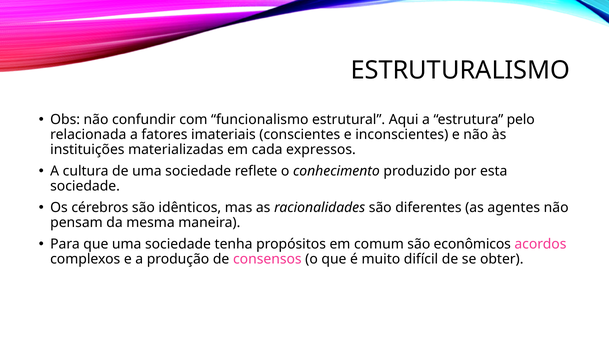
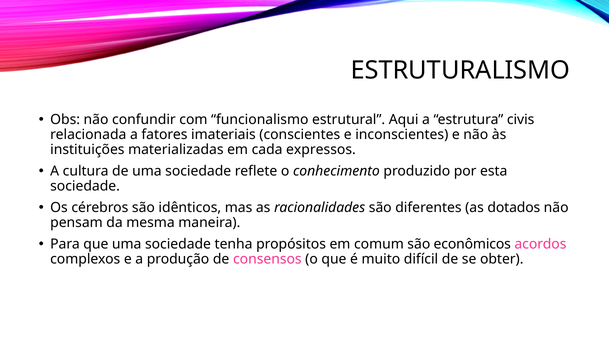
pelo: pelo -> civis (521, 119)
agentes: agentes -> dotados (514, 207)
